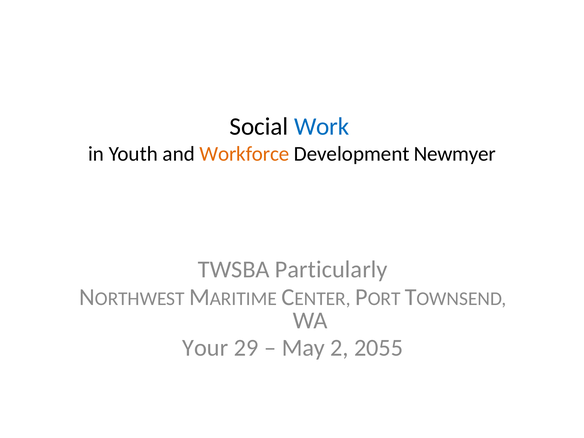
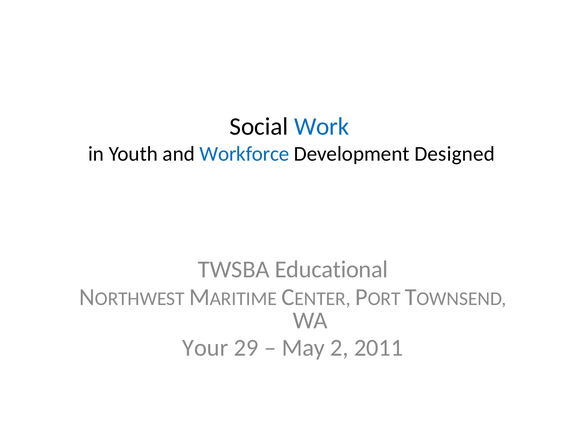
Workforce colour: orange -> blue (244, 154)
Newmyer: Newmyer -> Designed (455, 154)
Particularly: Particularly -> Educational (331, 270)
2055: 2055 -> 2011 (379, 348)
